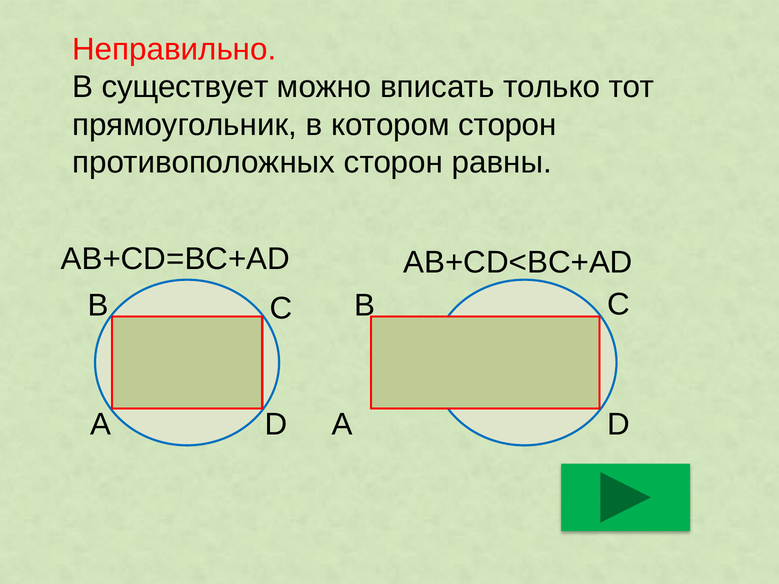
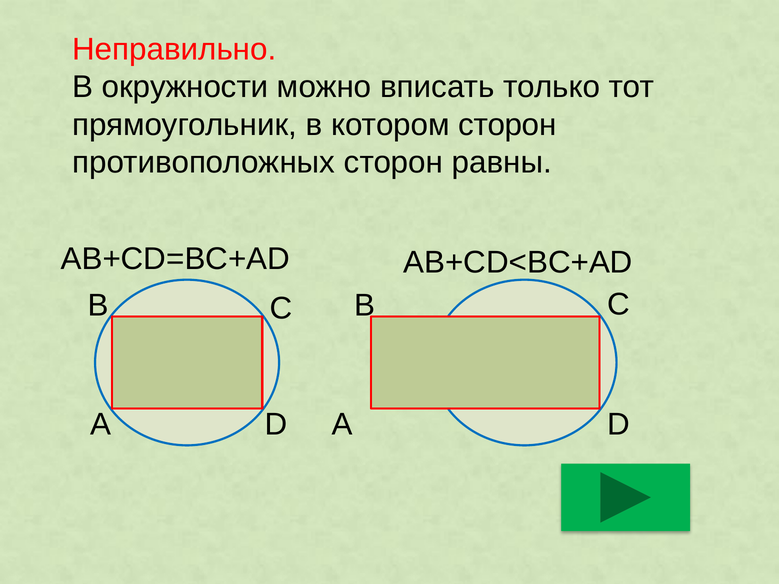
существует: существует -> окружности (185, 87)
